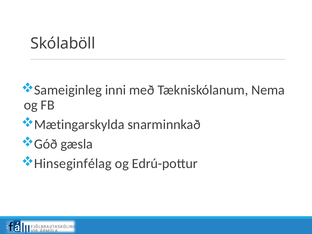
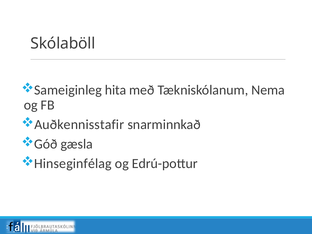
inni: inni -> hita (116, 90)
Mætingarskylda: Mætingarskylda -> Auðkennisstafir (79, 125)
